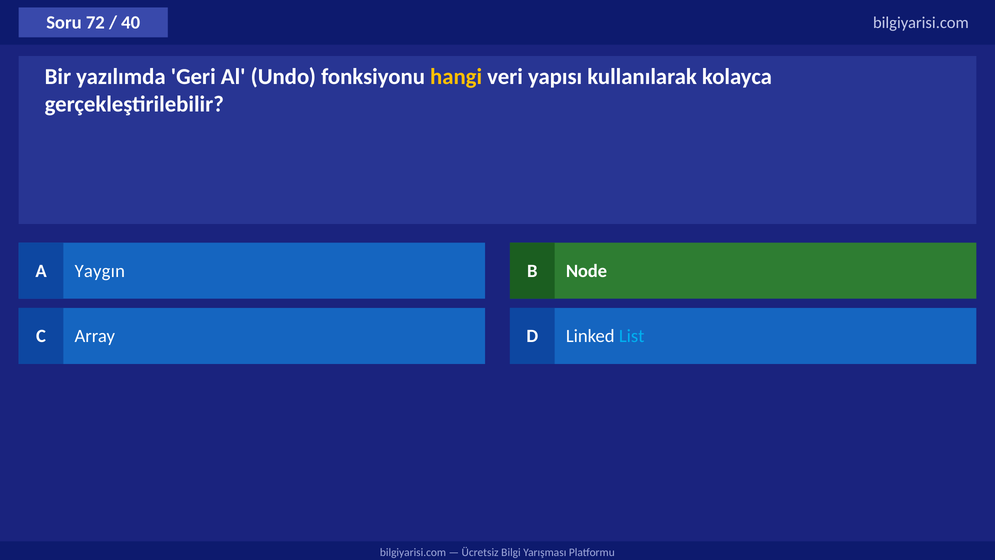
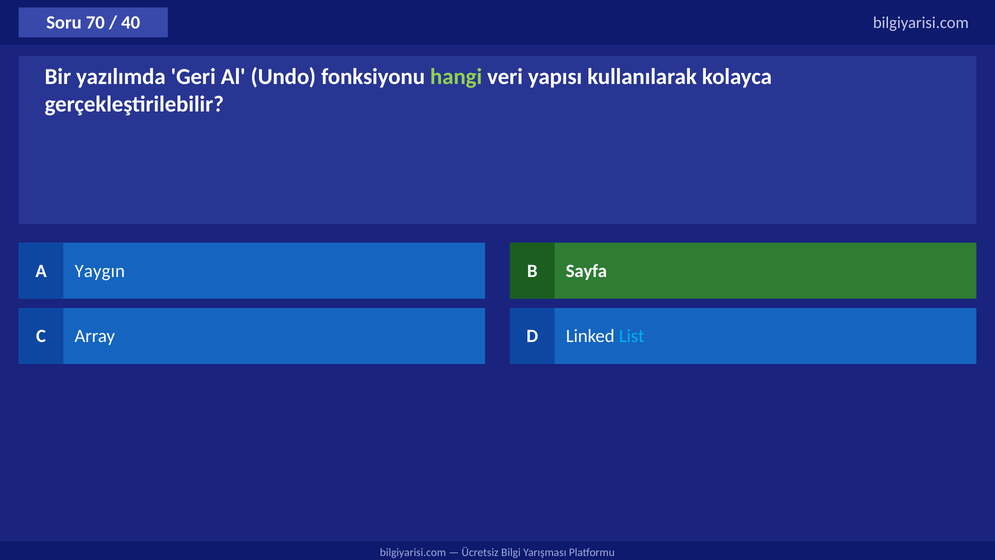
72: 72 -> 70 (95, 23)
hangi colour: yellow -> light green (456, 77)
Node: Node -> Sayfa (586, 271)
